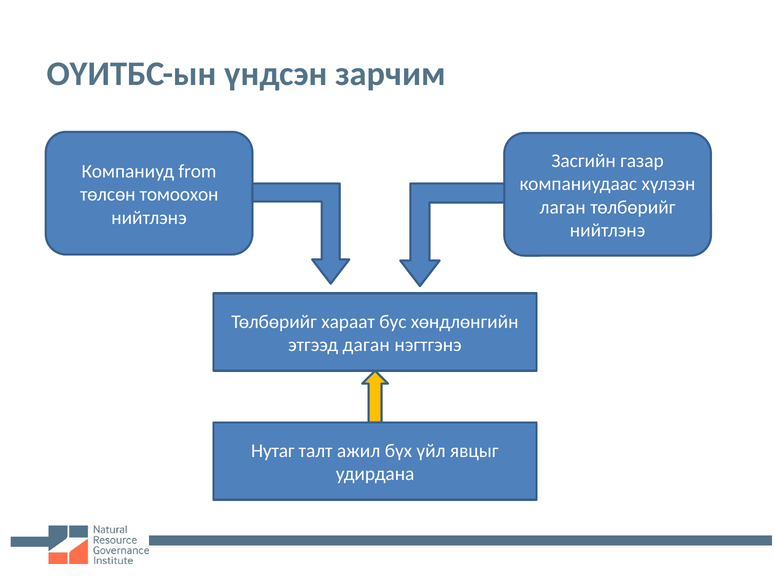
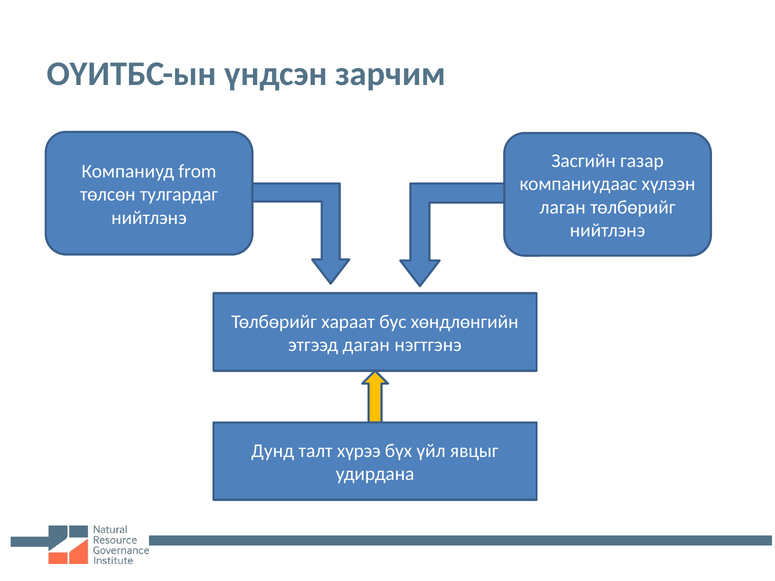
томоохон: томоохон -> тулгардаг (179, 195)
Нутаг: Нутаг -> Дунд (273, 451)
ажил: ажил -> хүрээ (359, 451)
